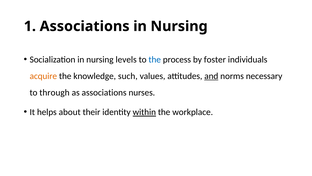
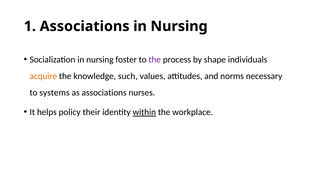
levels: levels -> foster (126, 59)
the colour: blue -> purple (155, 59)
foster: foster -> shape (215, 59)
and underline: present -> none (211, 76)
through: through -> systems (55, 92)
about: about -> policy (70, 112)
